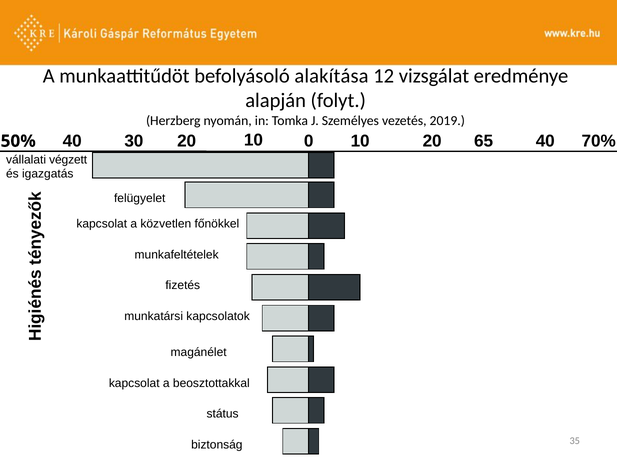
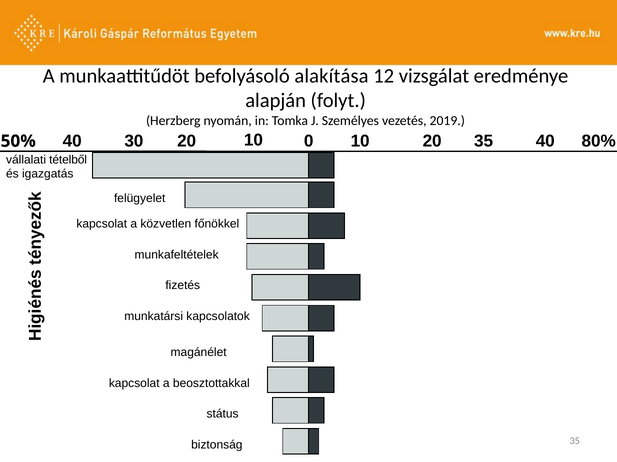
20 65: 65 -> 35 (484, 141)
70%: 70% -> 80% (599, 141)
végzett: végzett -> tételből (68, 160)
